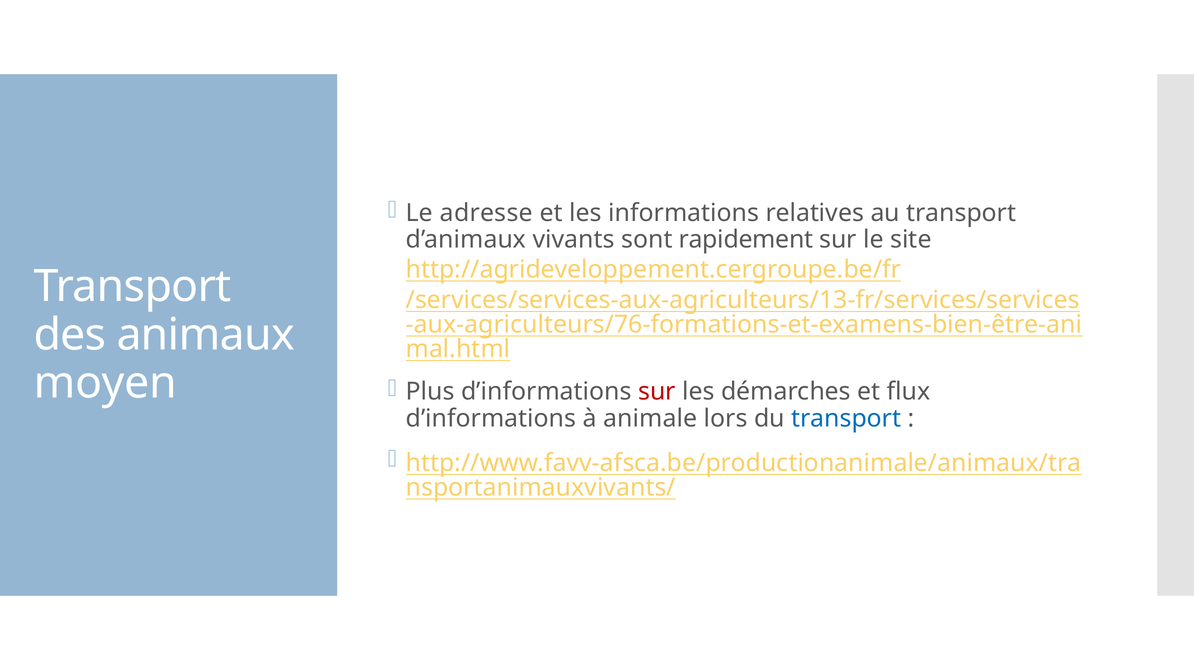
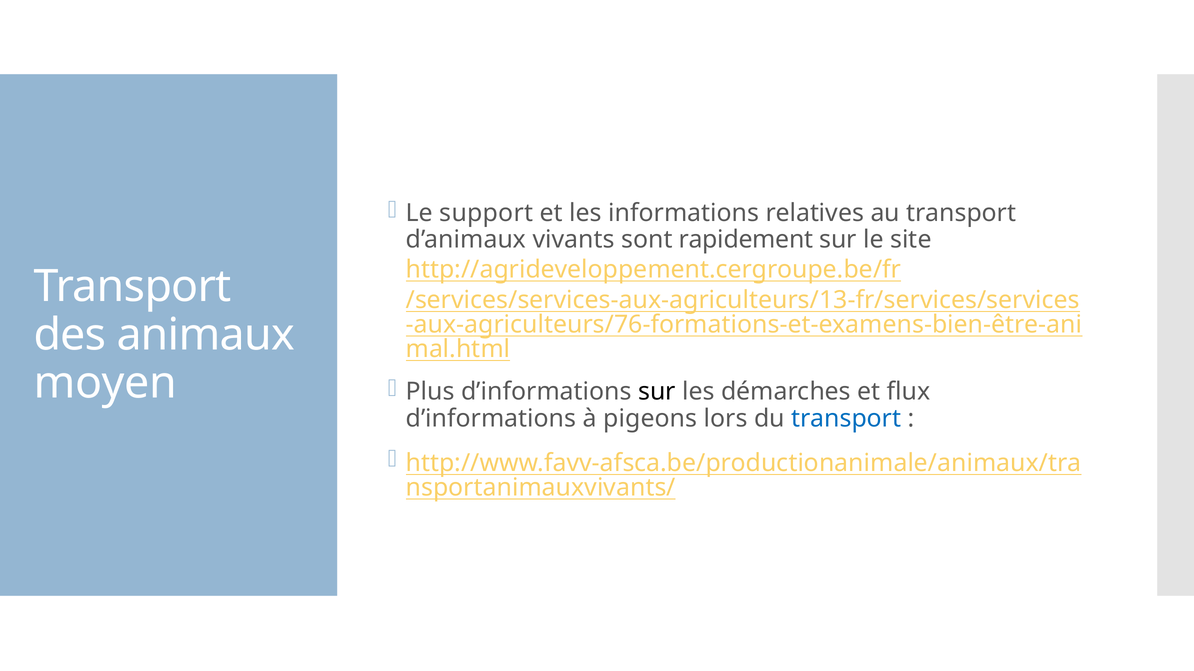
adresse: adresse -> support (486, 213)
sur colour: red -> black (657, 392)
animale: animale -> pigeons (650, 419)
